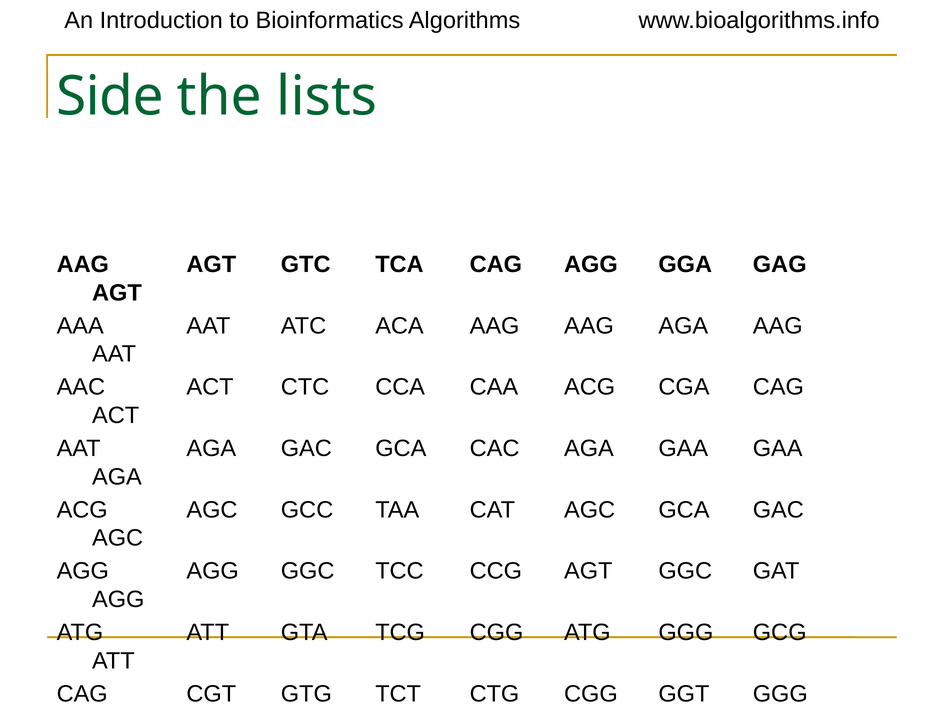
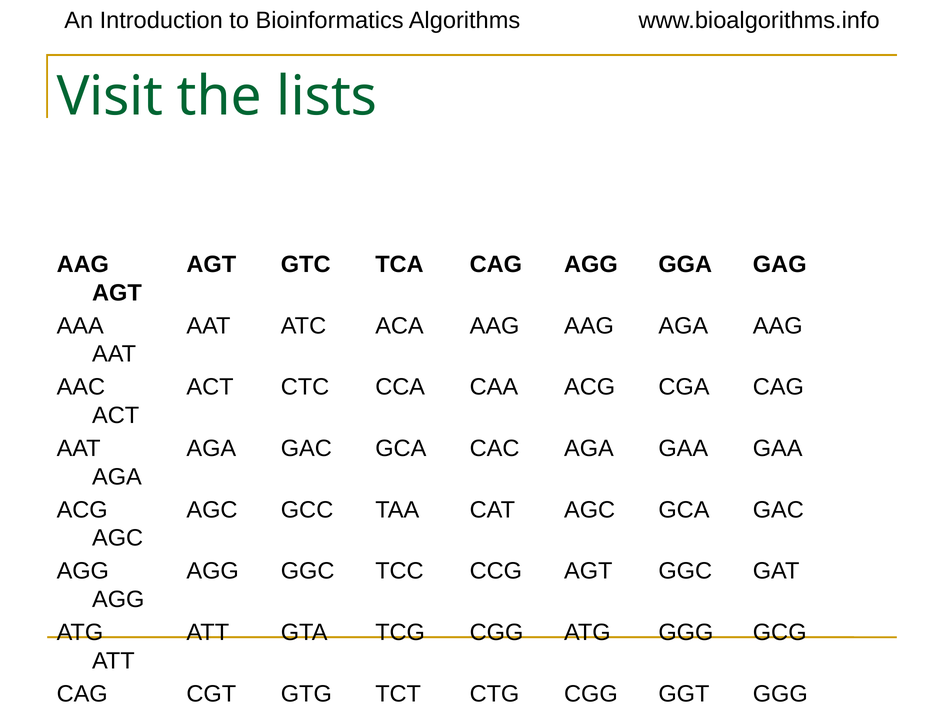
Side: Side -> Visit (110, 97)
